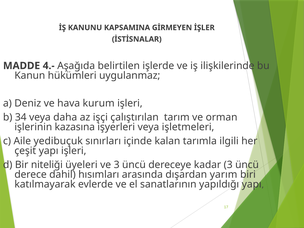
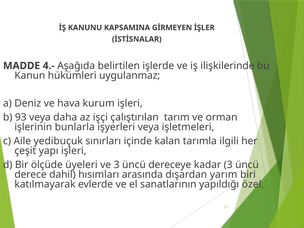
34: 34 -> 93 (21, 117)
kazasına: kazasına -> bunlarla (75, 127)
niteliği: niteliği -> ölçüde (47, 165)
yapıldığı yapı: yapı -> özel (252, 184)
